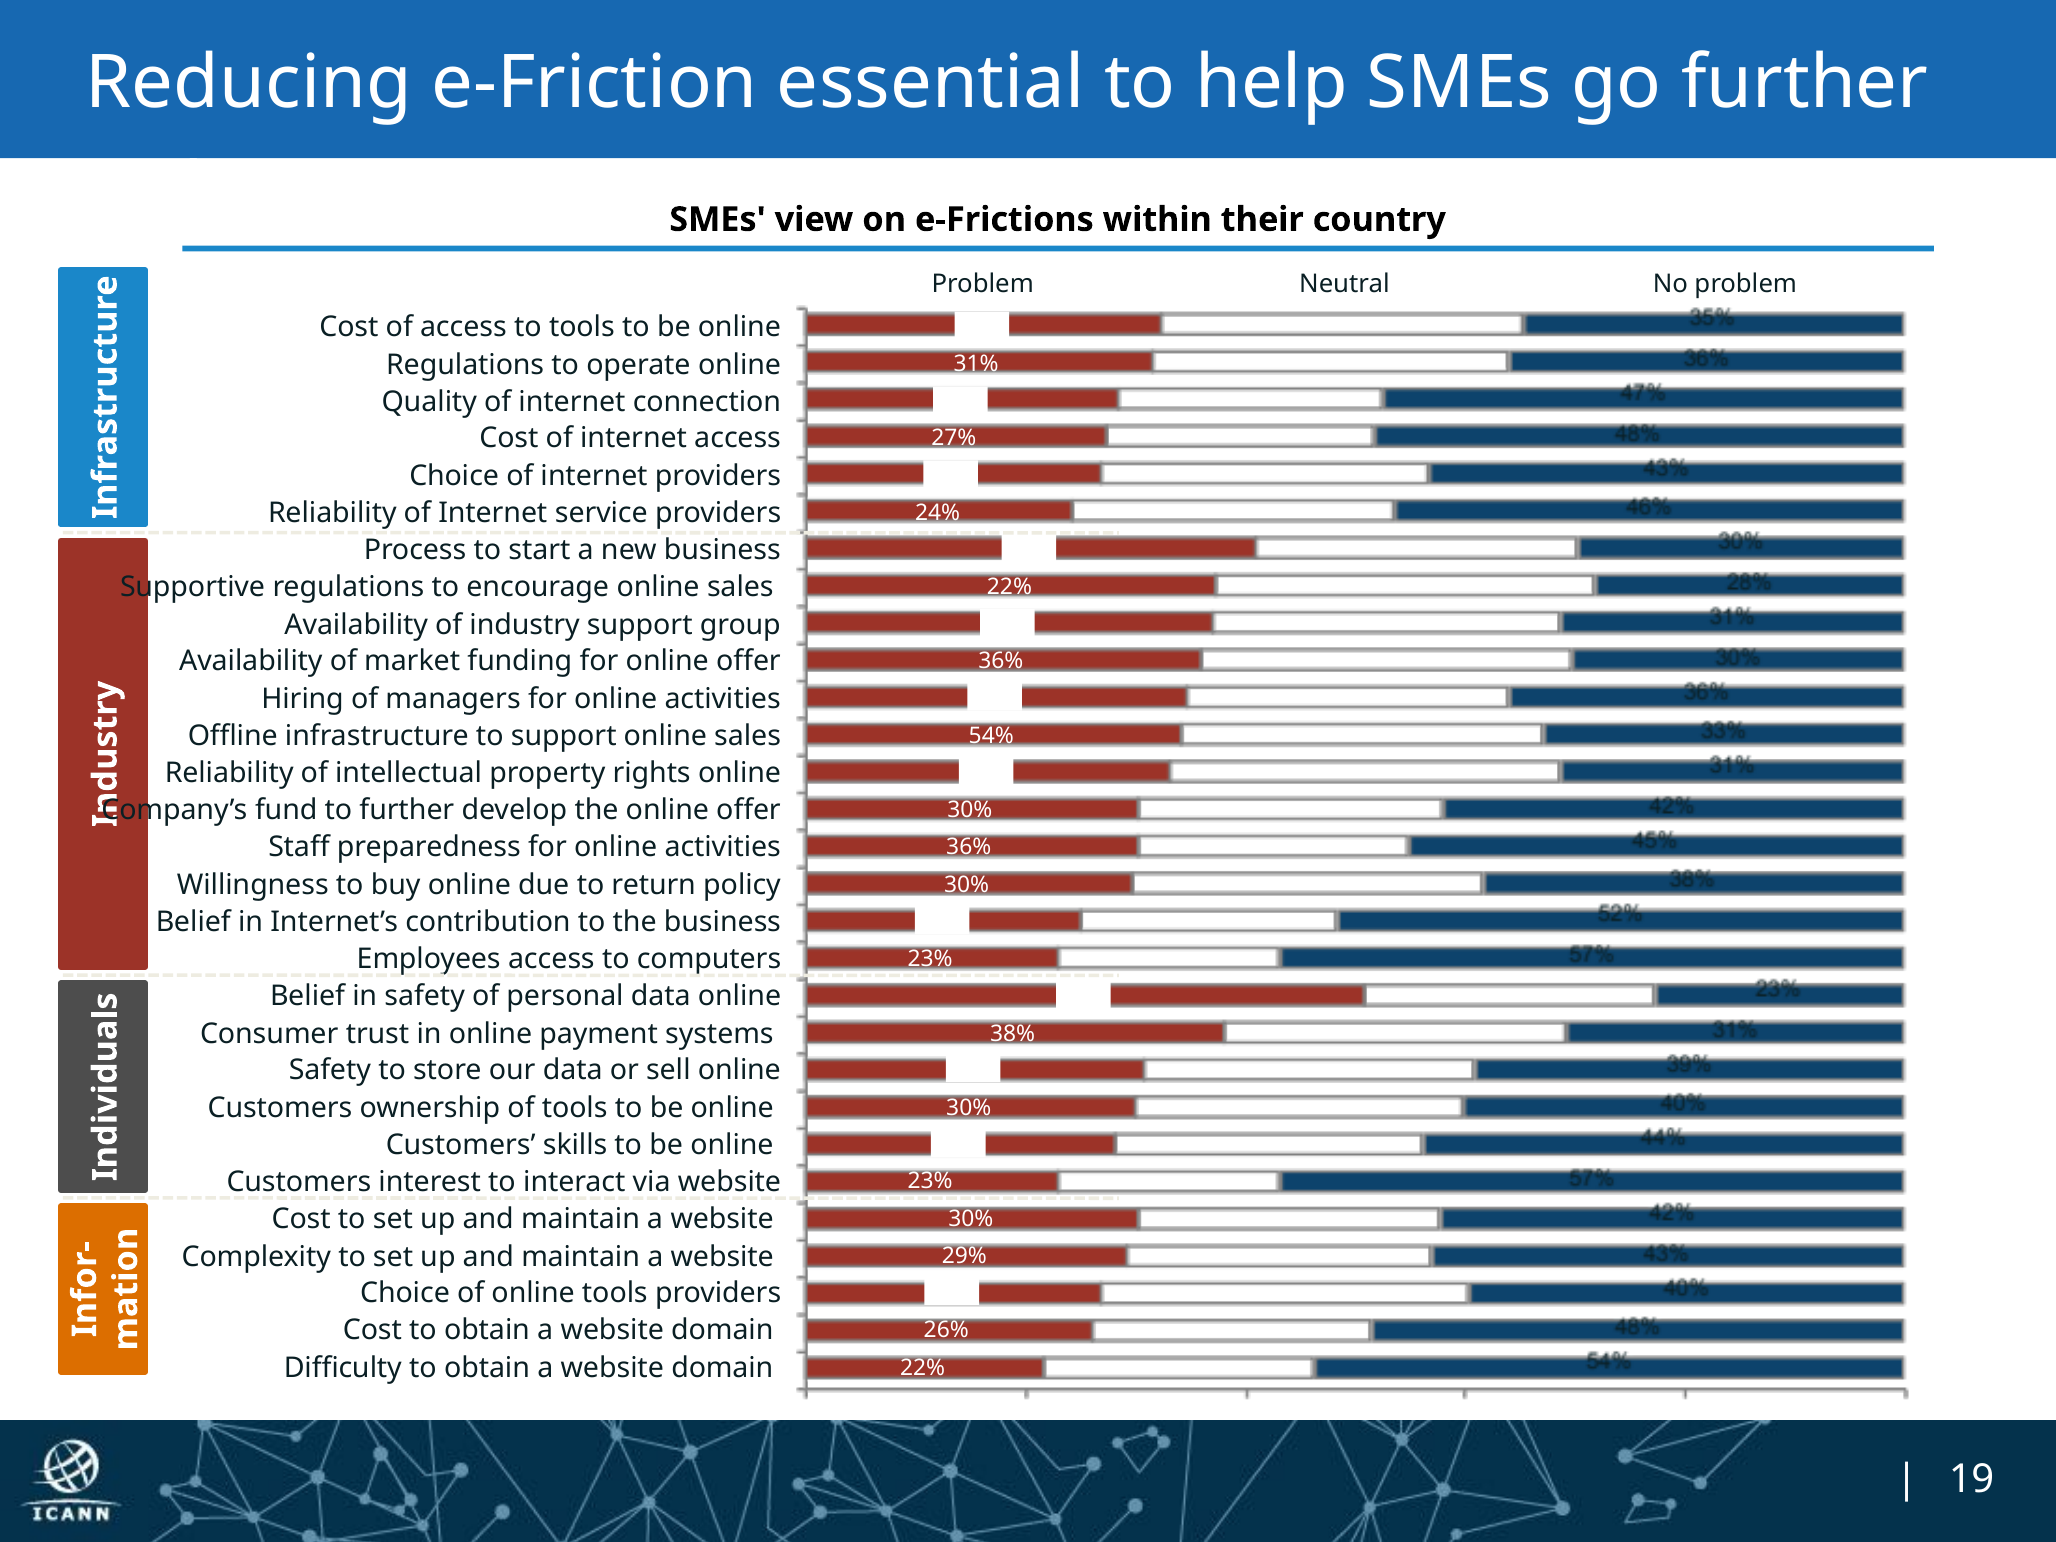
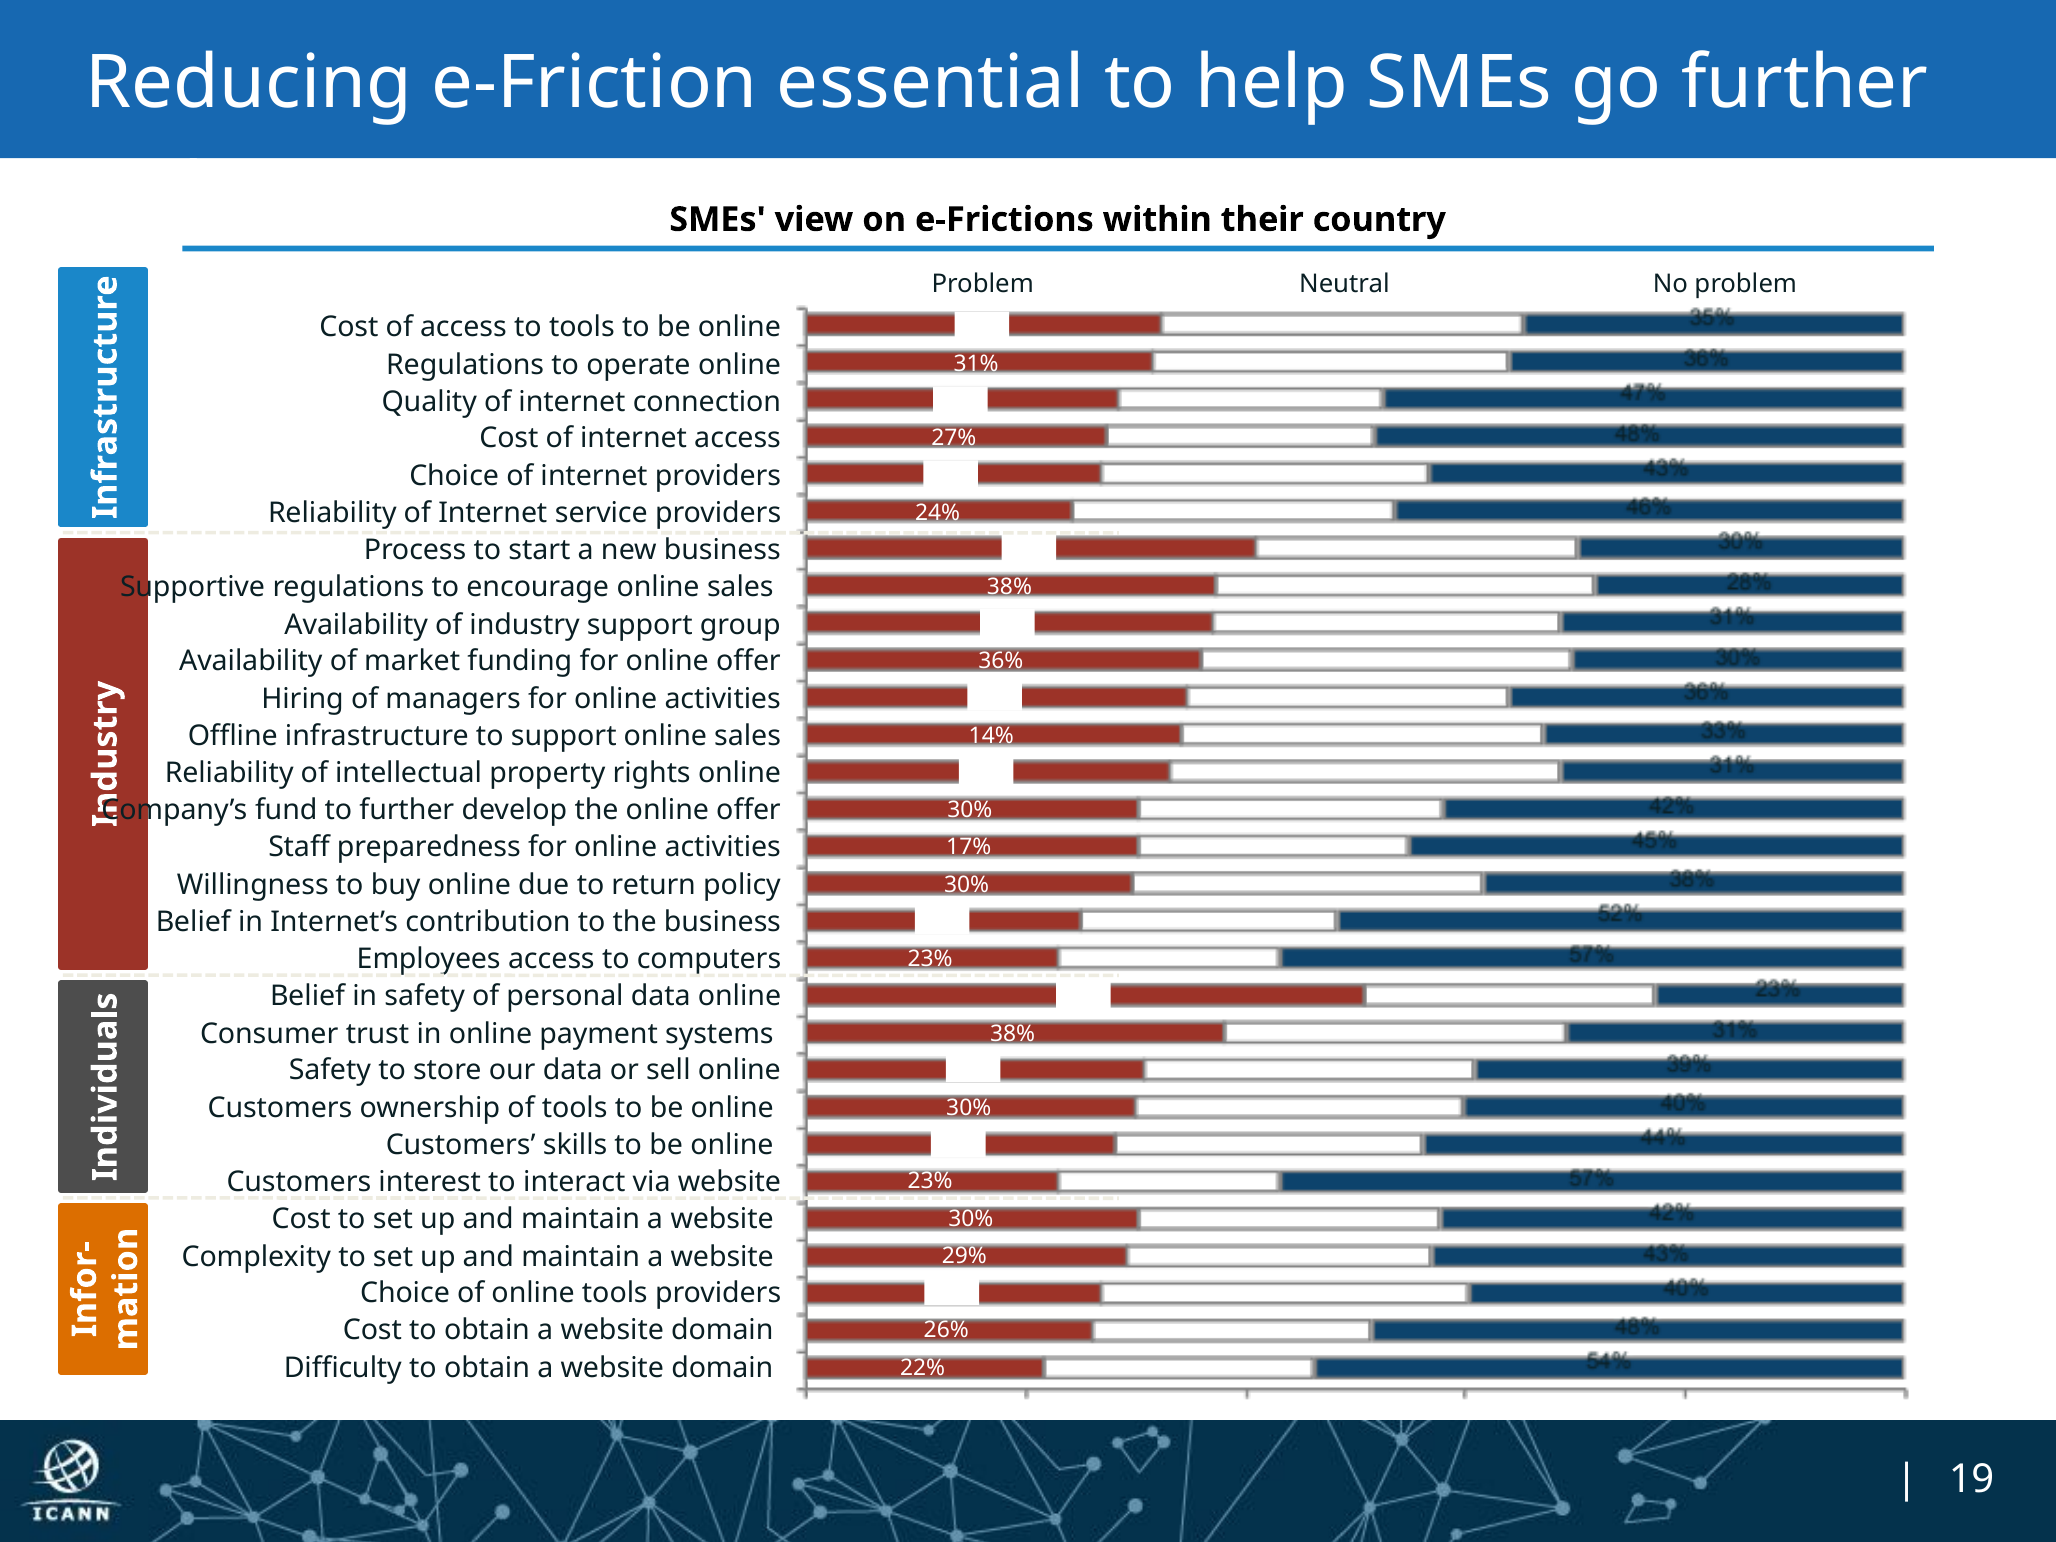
sales 22%: 22% -> 38% (1009, 587)
54%: 54% -> 14% (991, 736)
activities 36%: 36% -> 17% (969, 847)
